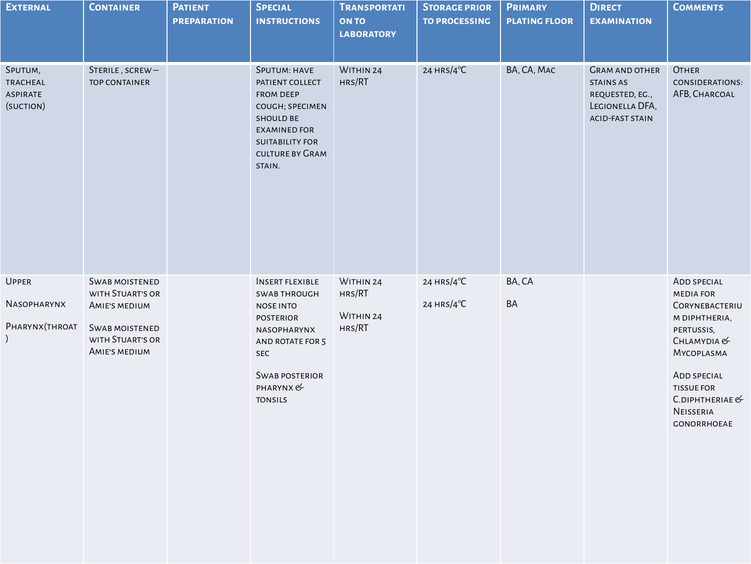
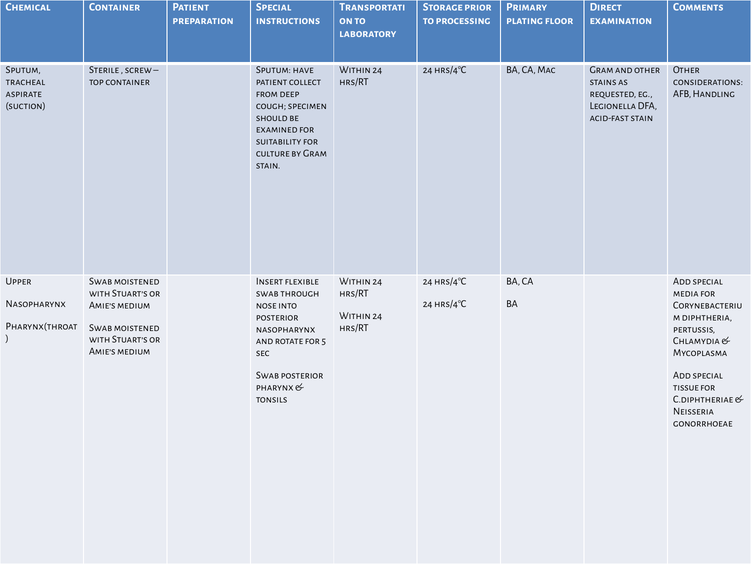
External: External -> Chemical (28, 7)
Charcoal: Charcoal -> Handling (714, 94)
